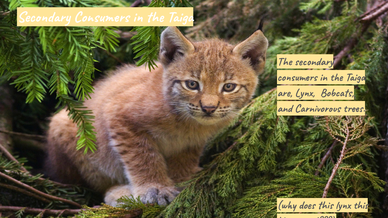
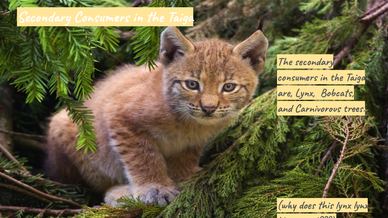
lynx this: this -> lynx (361, 205)
